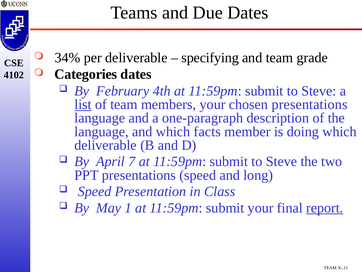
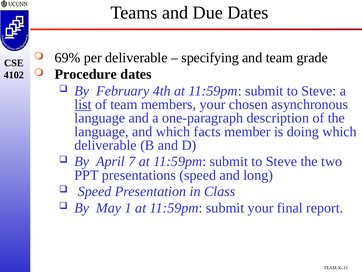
34%: 34% -> 69% (67, 58)
Categories: Categories -> Procedure (86, 74)
chosen presentations: presentations -> asynchronous (310, 104)
report underline: present -> none (325, 207)
